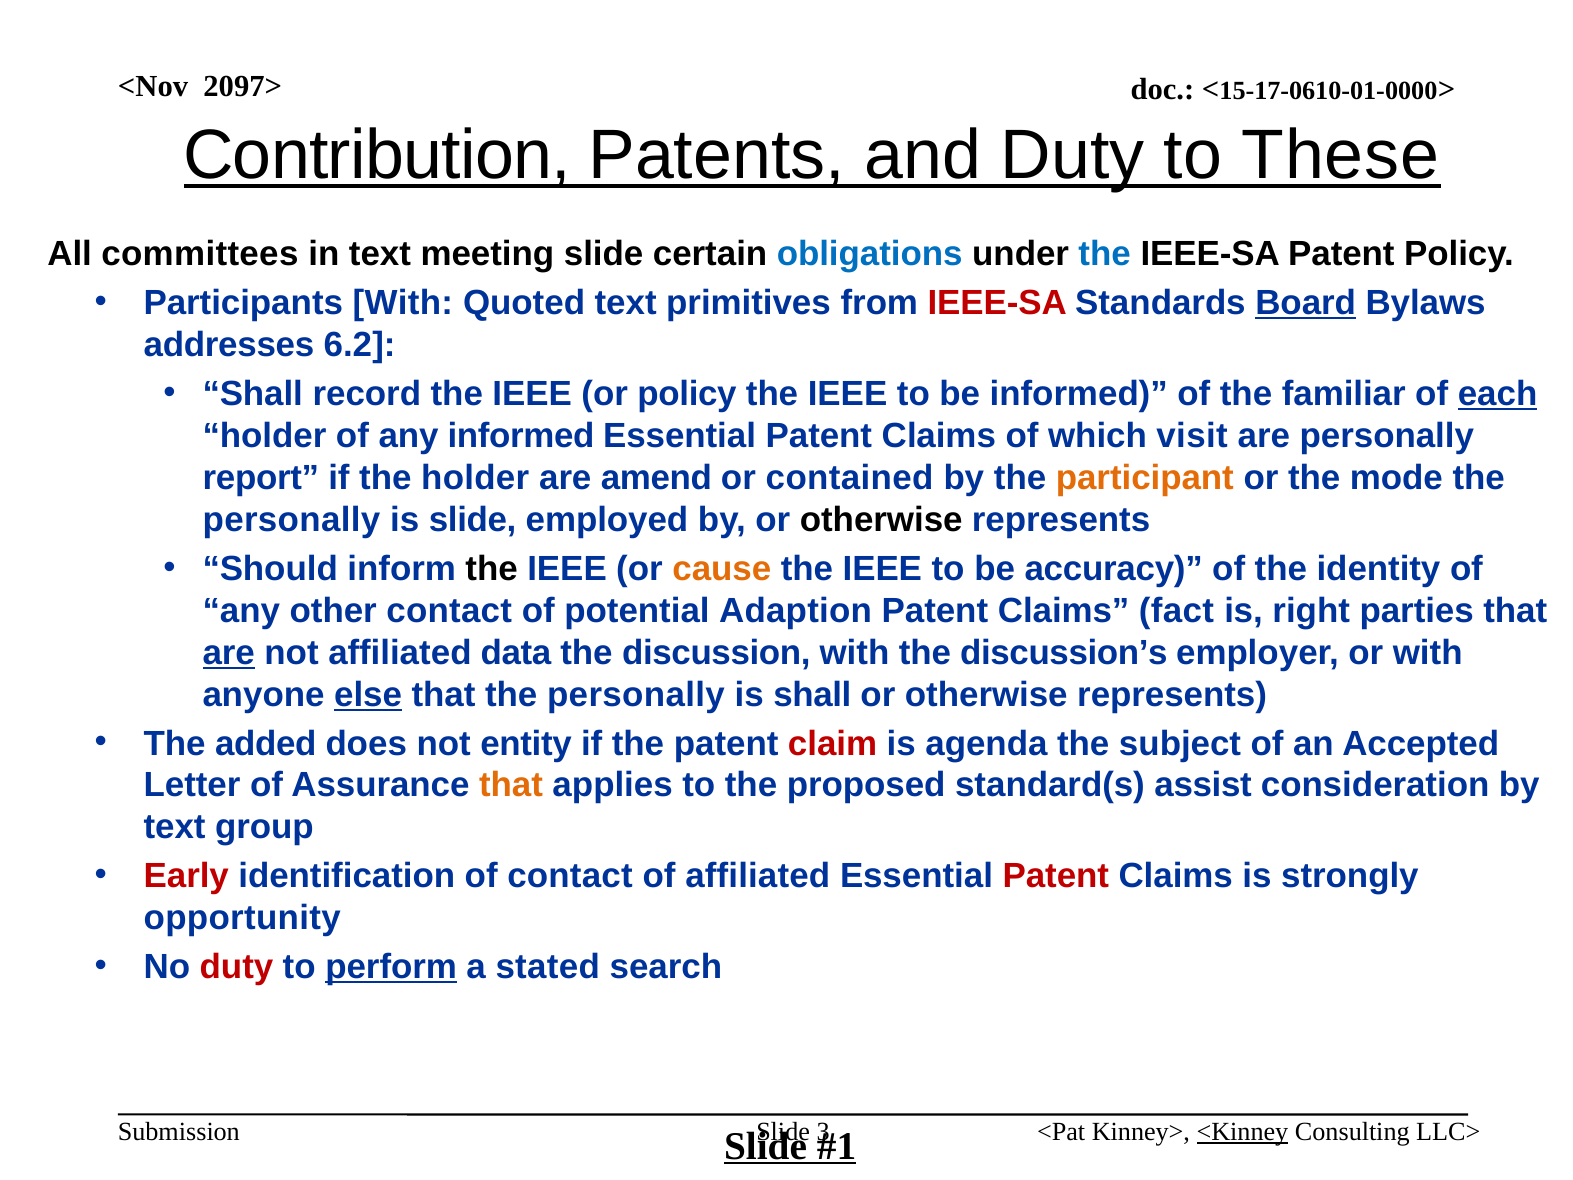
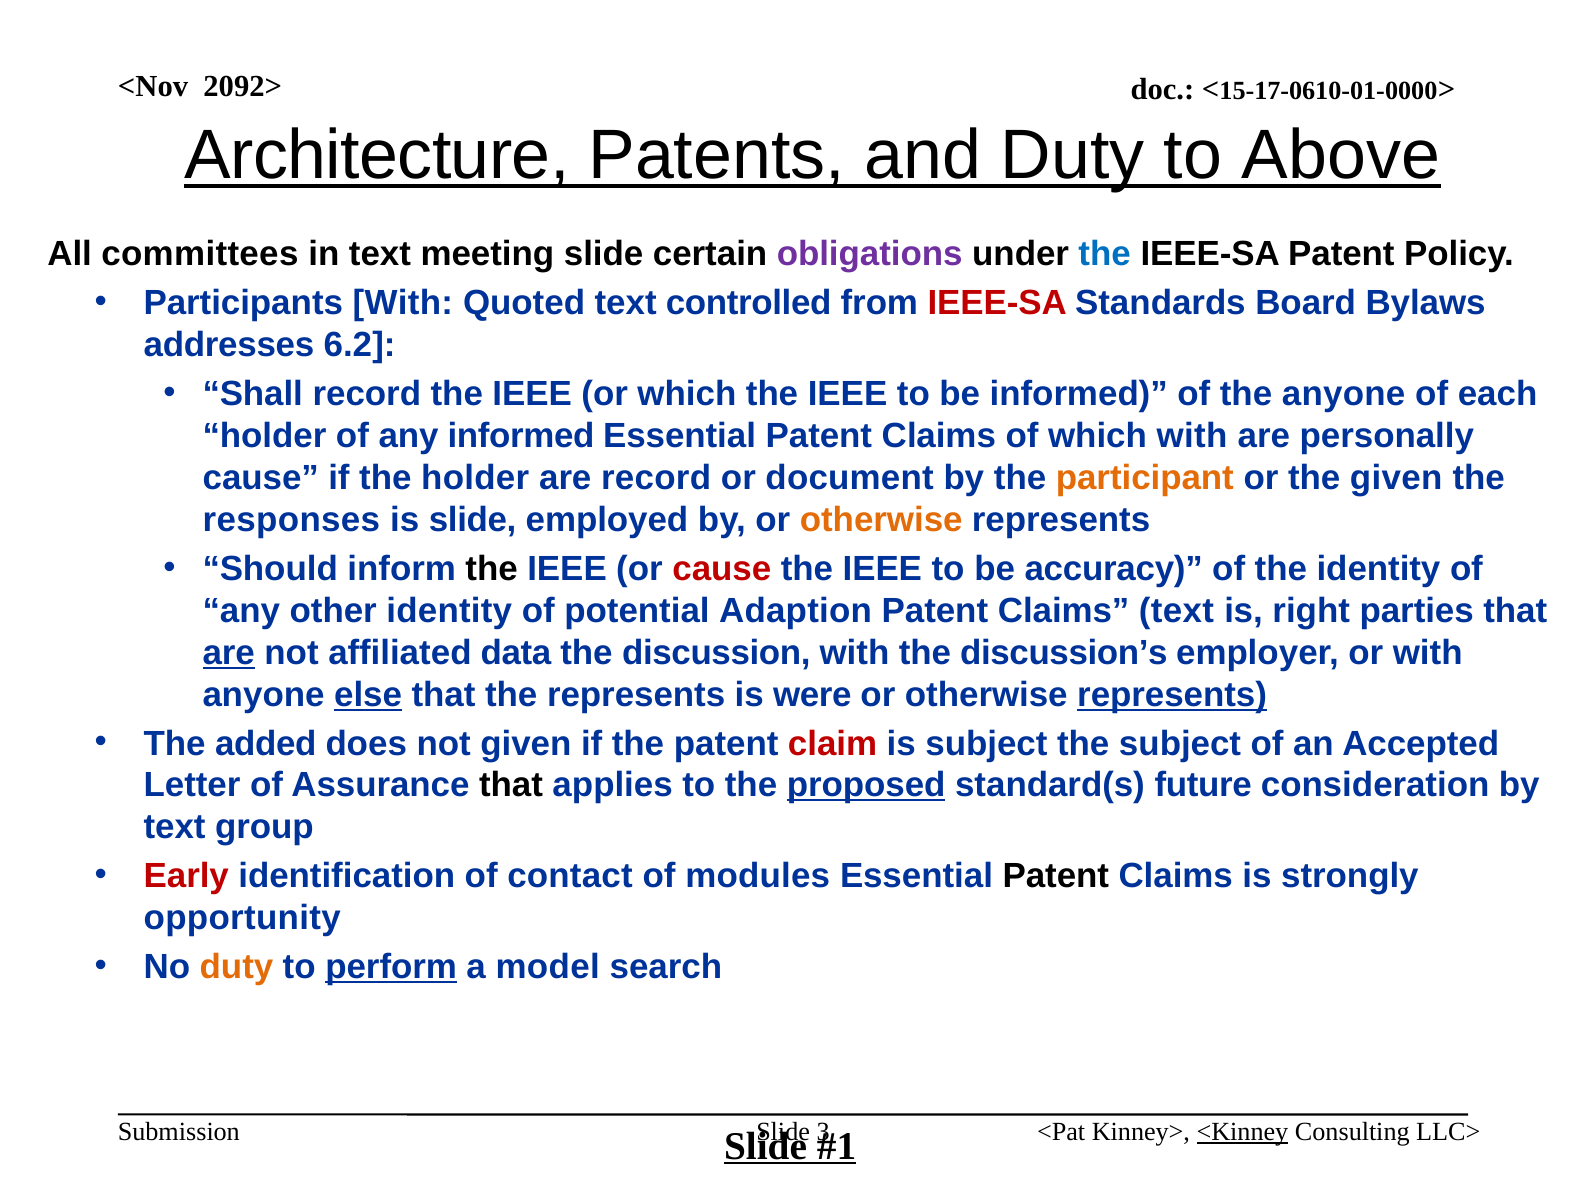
2097>: 2097> -> 2092> (243, 86)
Contribution: Contribution -> Architecture (377, 156)
These: These -> Above (1341, 156)
obligations colour: blue -> purple (870, 254)
primitives: primitives -> controlled (749, 303)
Board underline: present -> none (1306, 303)
or policy: policy -> which (687, 394)
the familiar: familiar -> anyone (1344, 394)
each underline: present -> none (1498, 394)
which visit: visit -> with (1192, 436)
report: report -> cause (261, 478)
are amend: amend -> record (656, 478)
contained: contained -> document (850, 478)
the mode: mode -> given (1396, 478)
personally: personally -> responses (291, 520)
otherwise colour: black -> orange (881, 520)
cause colour: orange -> red (722, 569)
other contact: contact -> identity (449, 611)
Claims fact: fact -> text (1177, 611)
that the personally: personally -> represents (636, 694)
is shall: shall -> were (812, 694)
represents underline: none -> present (1172, 694)
not entity: entity -> given (526, 743)
is agenda: agenda -> subject (986, 743)
that colour: orange -> black (511, 785)
proposed underline: none -> present (866, 785)
assist: assist -> future (1203, 785)
of affiliated: affiliated -> modules (758, 876)
Patent colour: red -> black (1056, 876)
duty colour: red -> orange (237, 967)
stated: stated -> model (548, 967)
